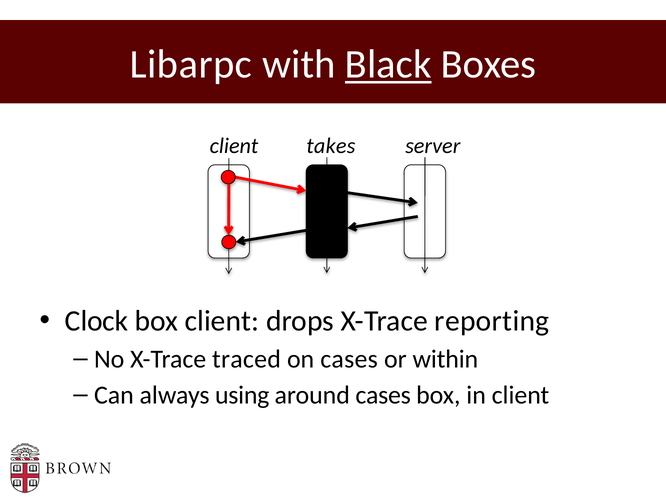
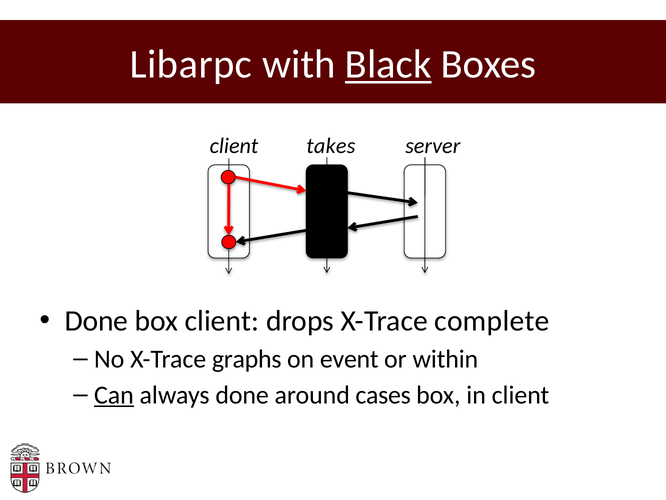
Clock: Clock -> Done (97, 321)
reporting: reporting -> complete (492, 321)
traced: traced -> graphs (247, 359)
on cases: cases -> event (349, 359)
Can underline: none -> present (114, 395)
always using: using -> done (242, 395)
